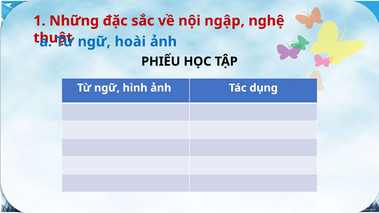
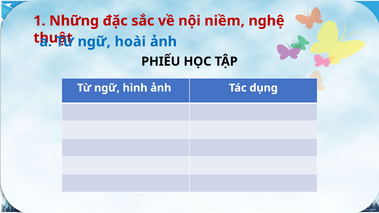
ngập: ngập -> niềm (225, 21)
